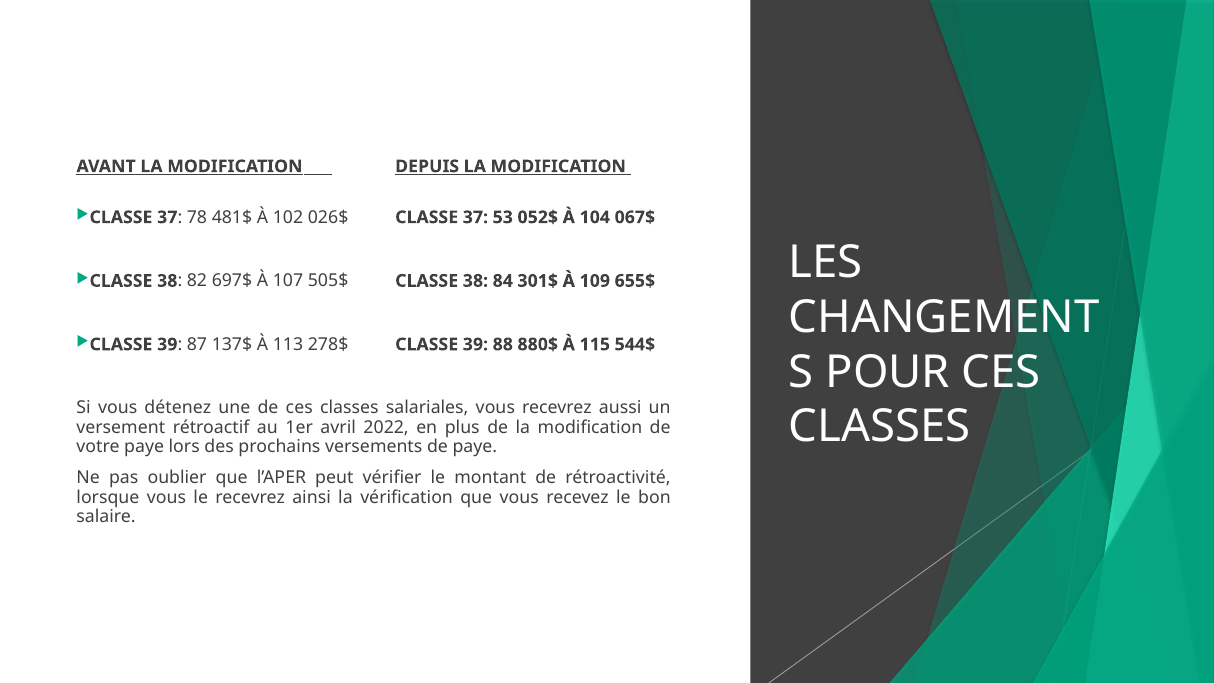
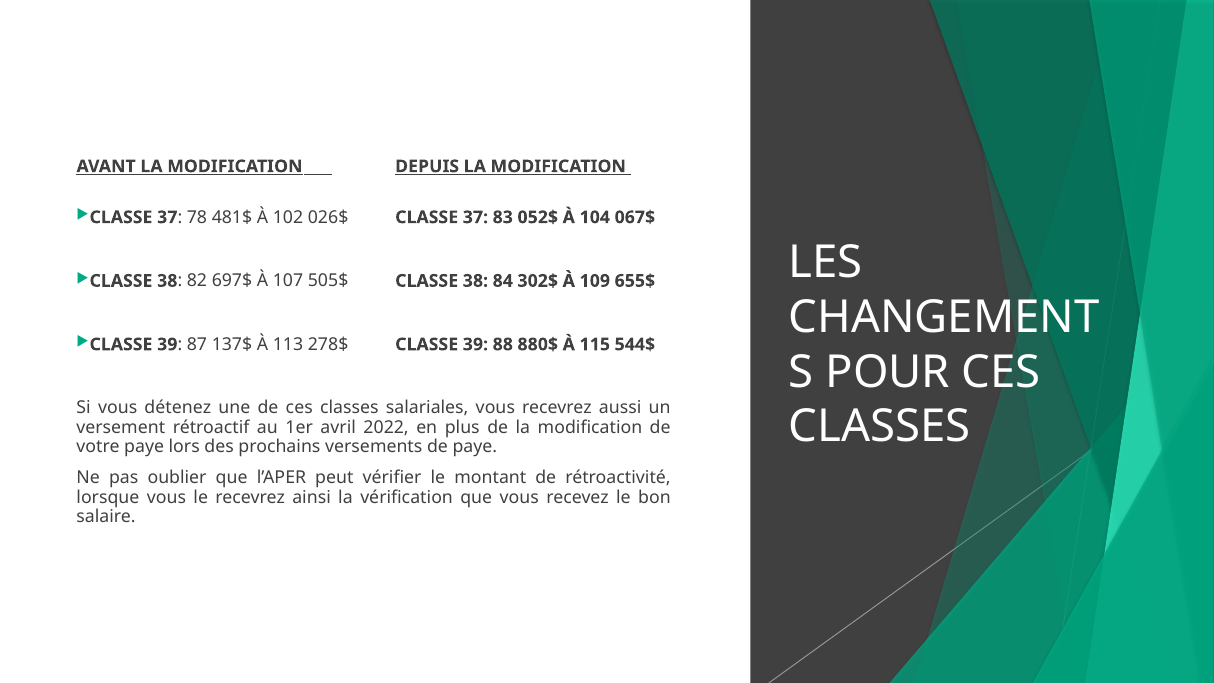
53: 53 -> 83 (503, 217)
301$: 301$ -> 302$ (538, 281)
